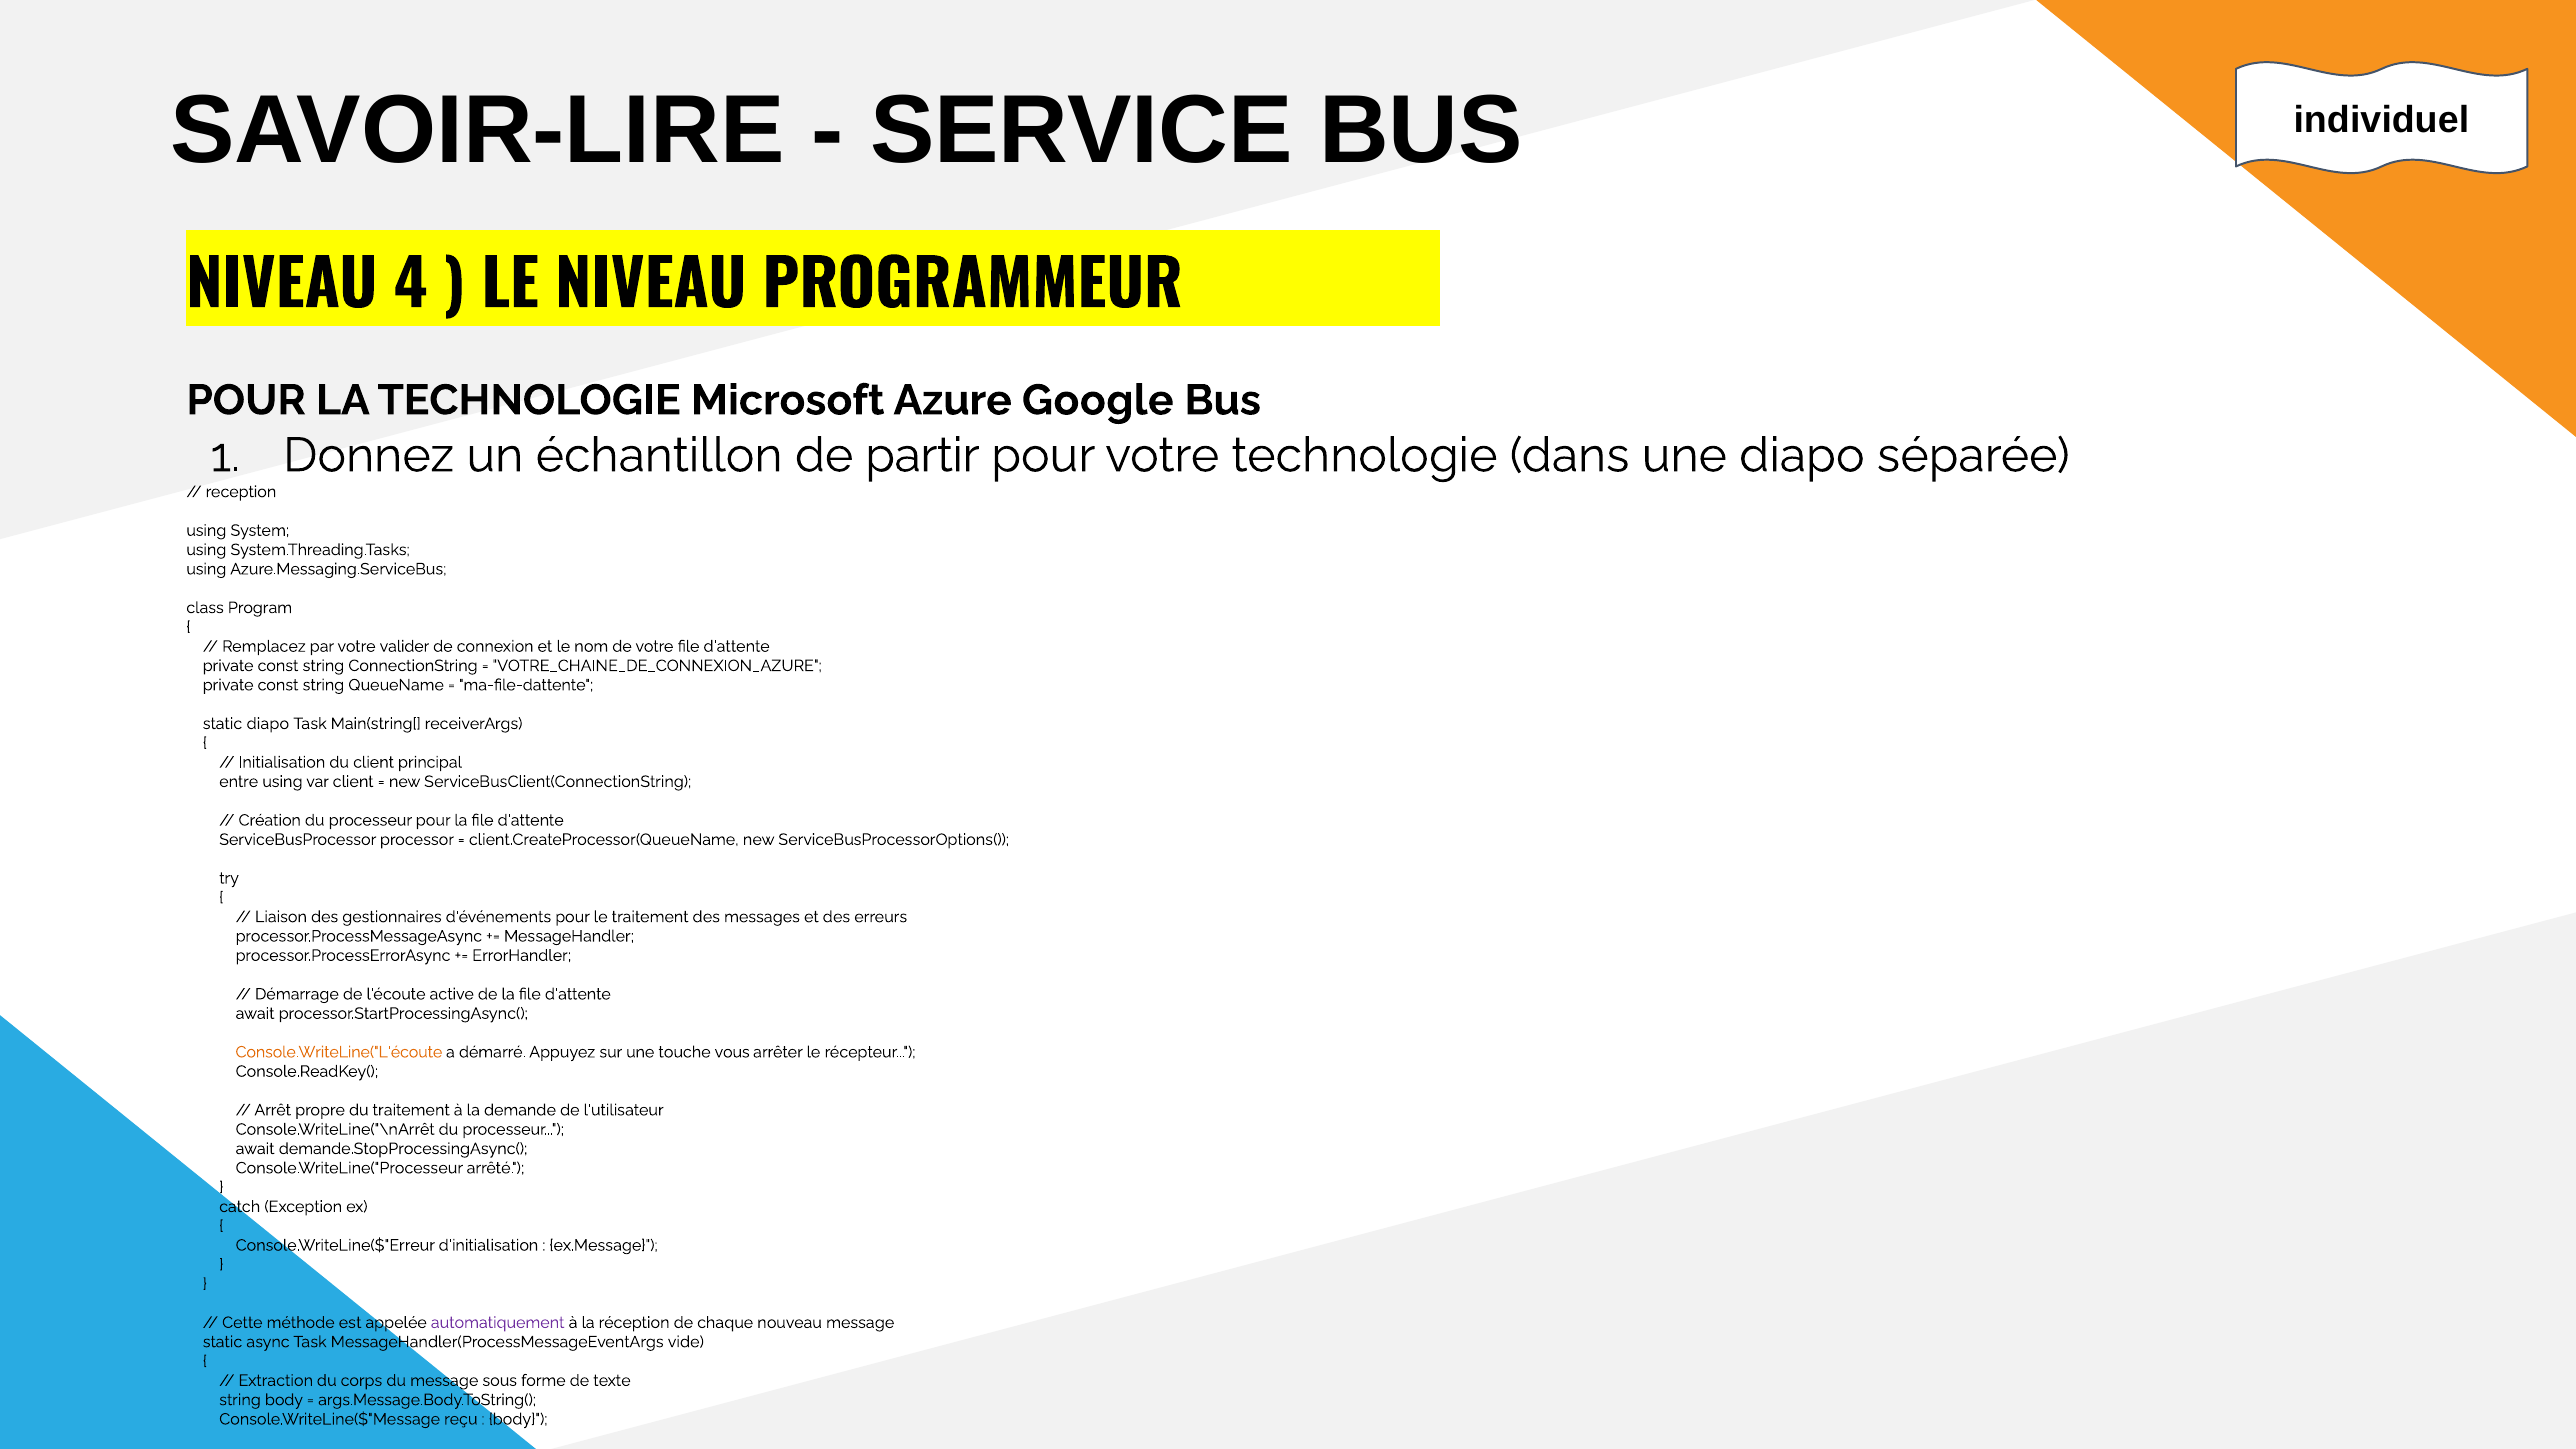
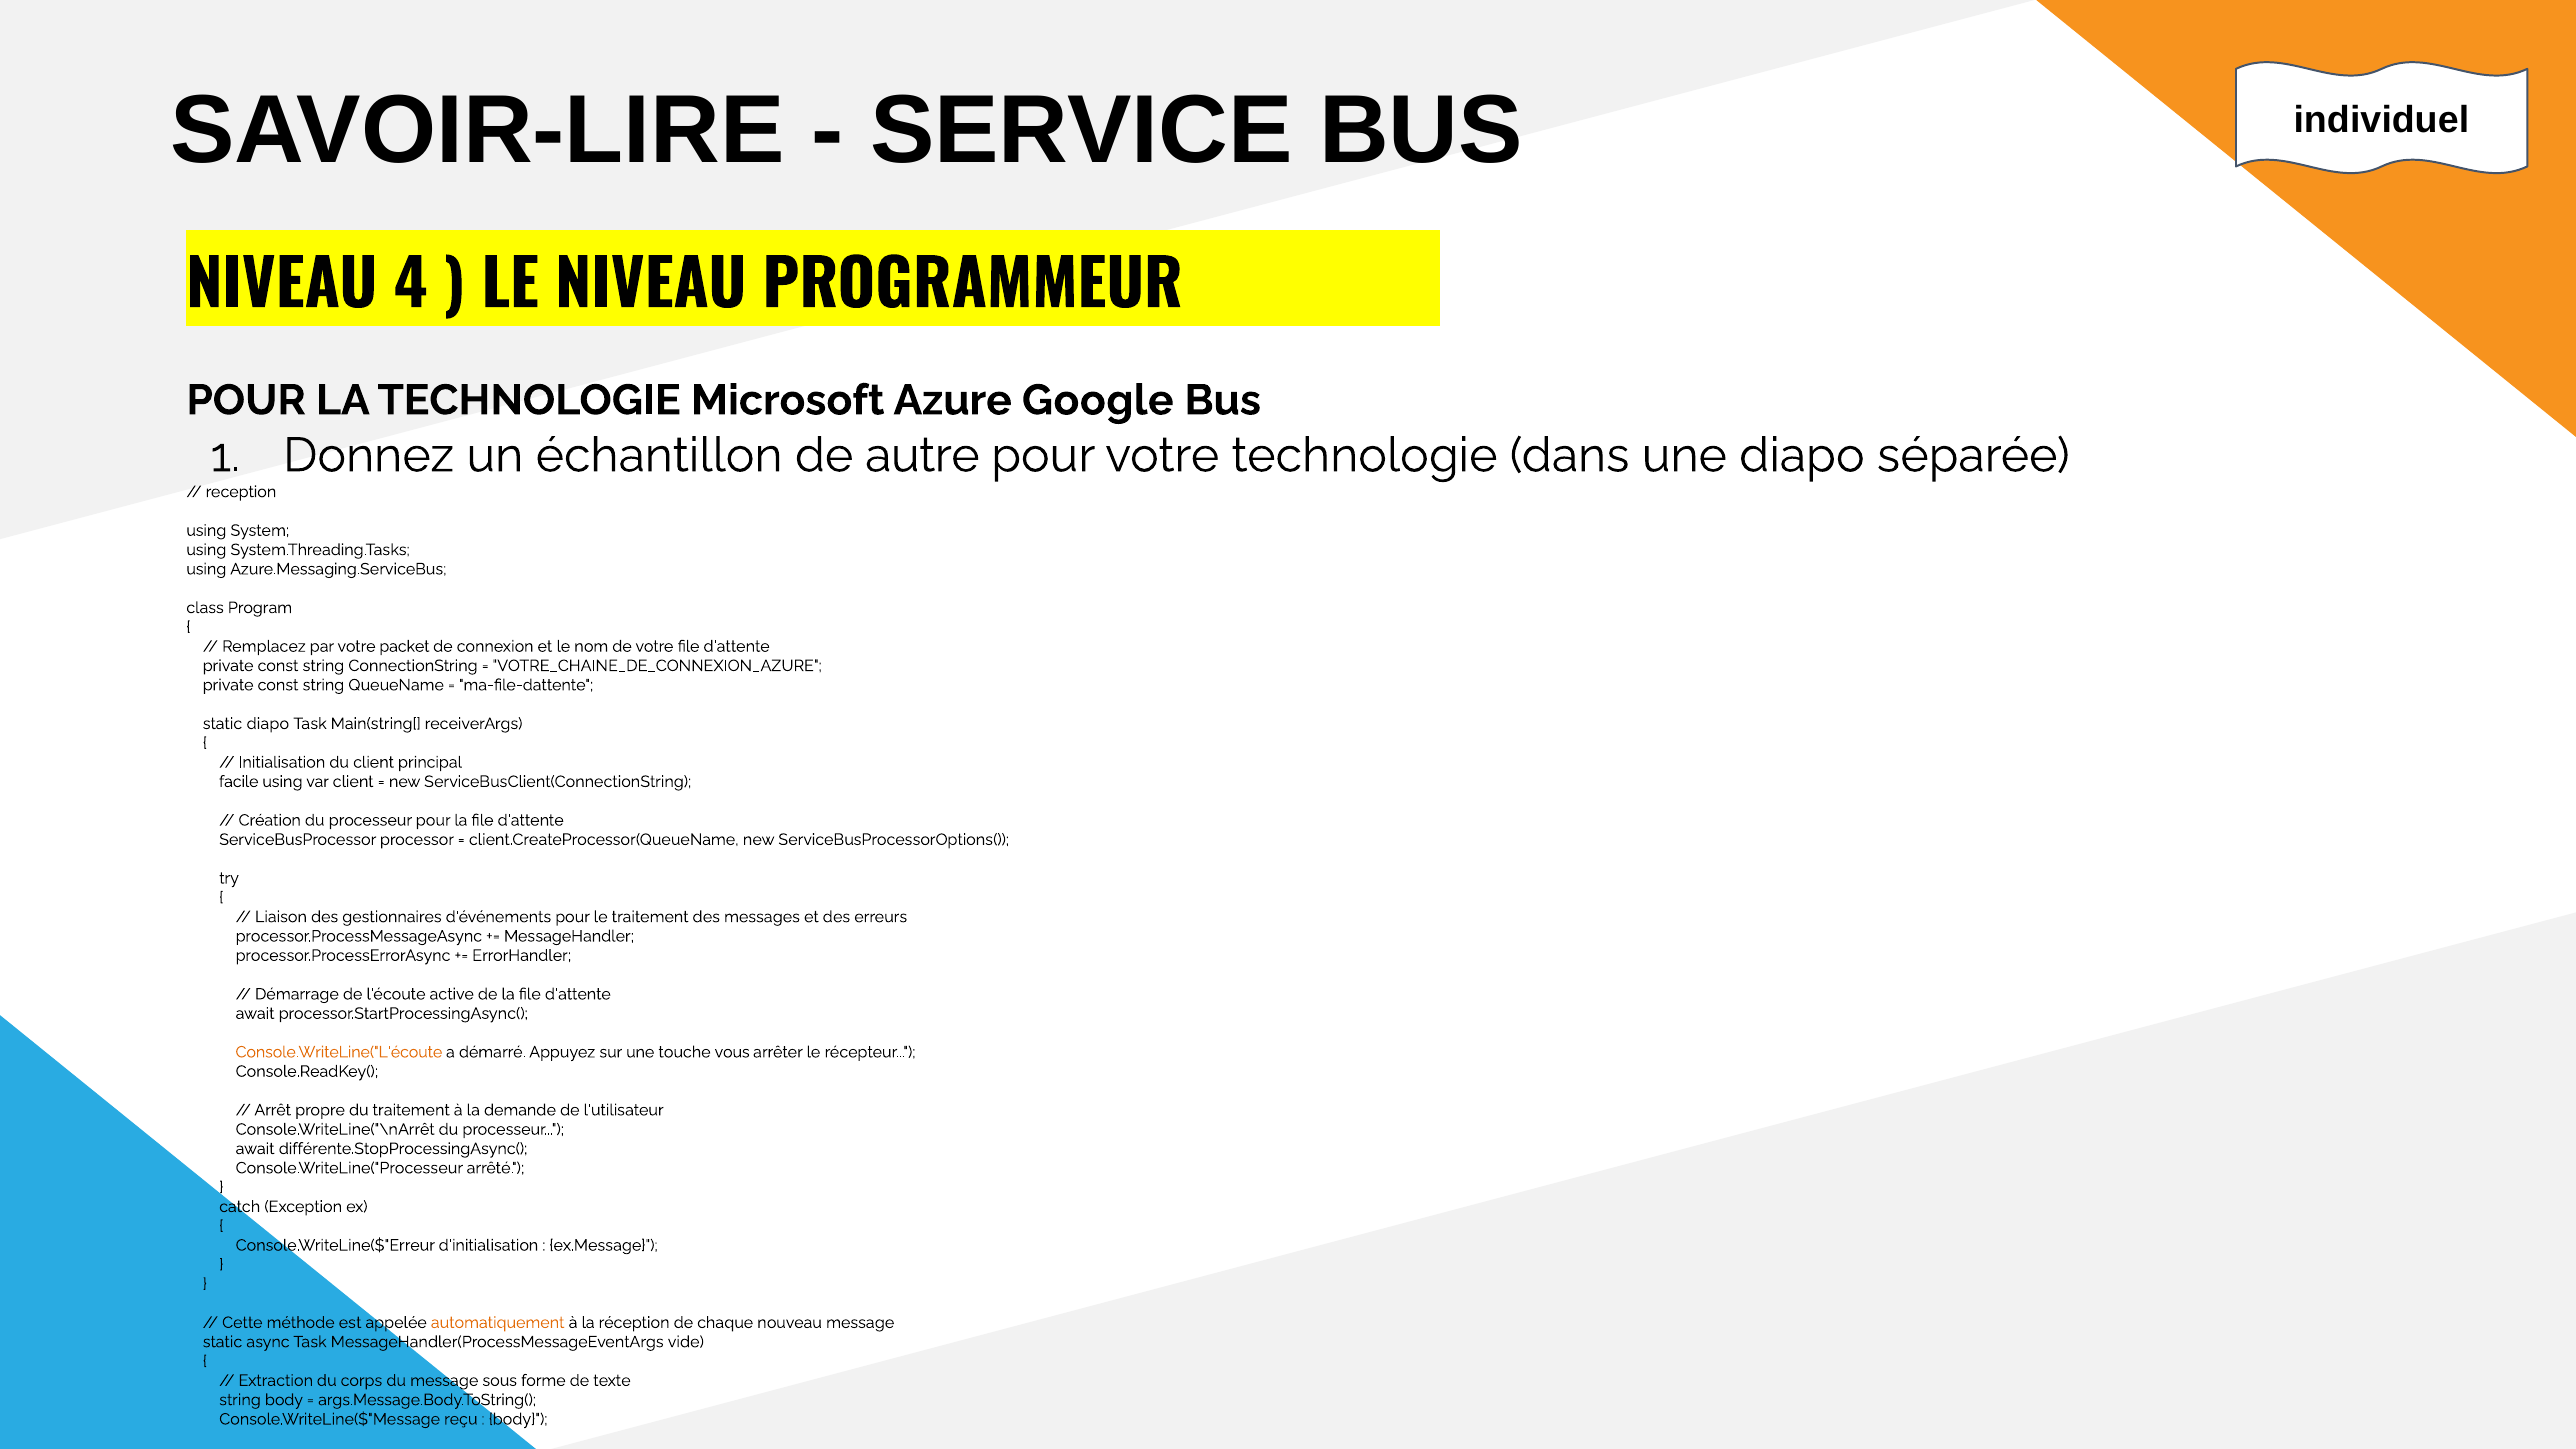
partir: partir -> autre (922, 455)
valider: valider -> packet (404, 646)
entre: entre -> facile (239, 782)
demande.StopProcessingAsync(: demande.StopProcessingAsync( -> différente.StopProcessingAsync( (403, 1149)
automatiquement colour: purple -> orange (498, 1323)
